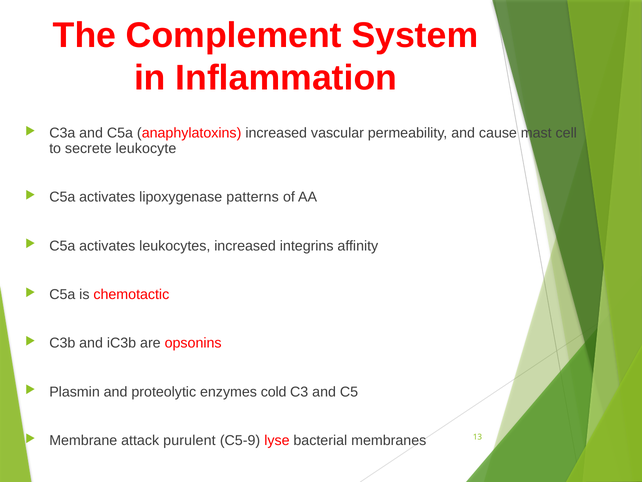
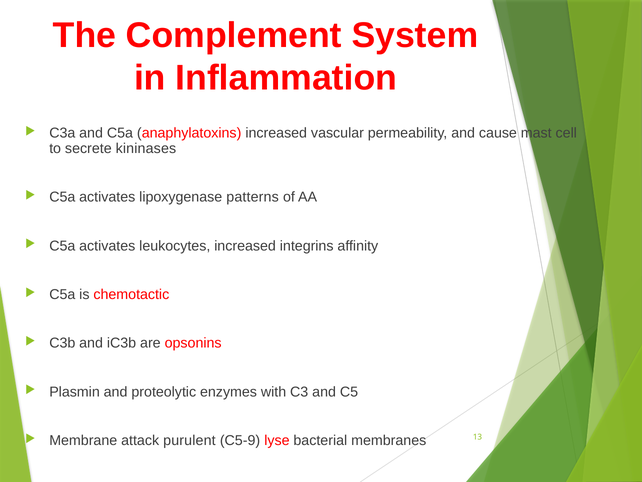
leukocyte: leukocyte -> kininases (146, 148)
cold: cold -> with (274, 392)
